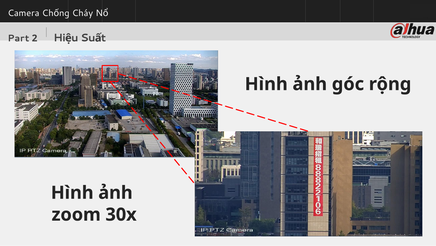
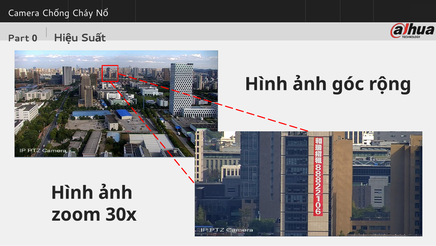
2: 2 -> 0 (35, 38)
